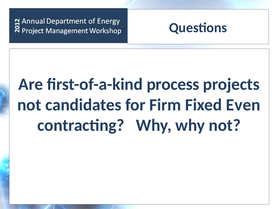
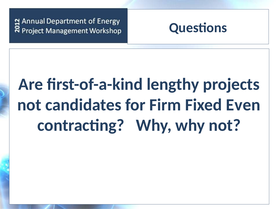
process: process -> lengthy (173, 84)
